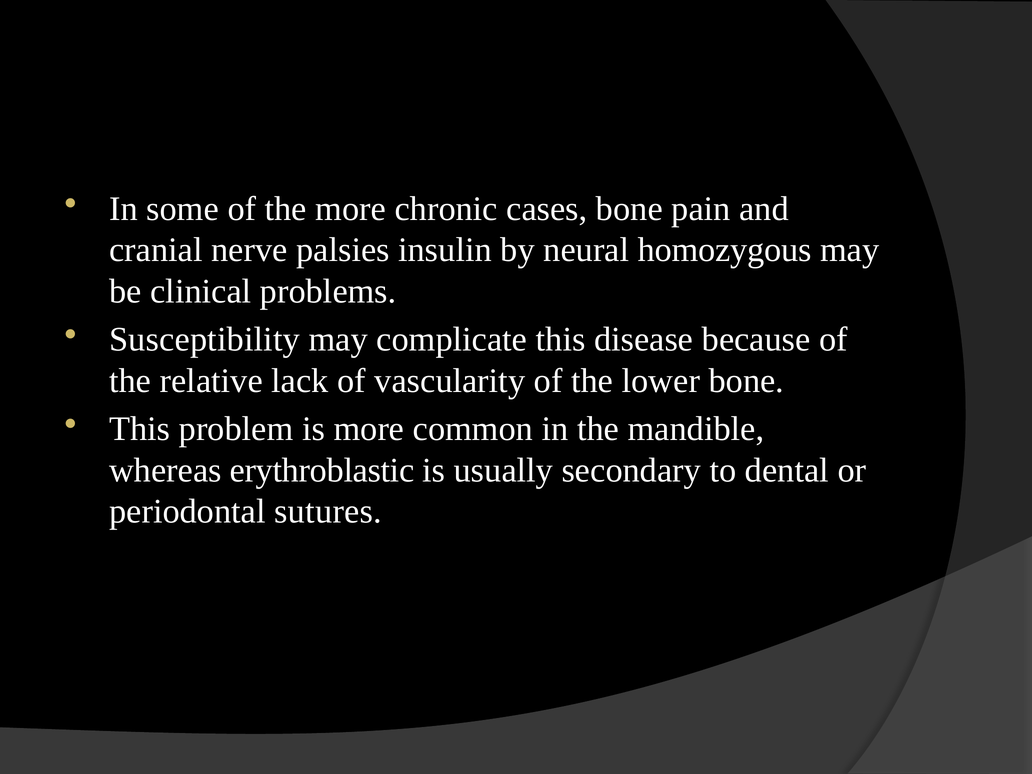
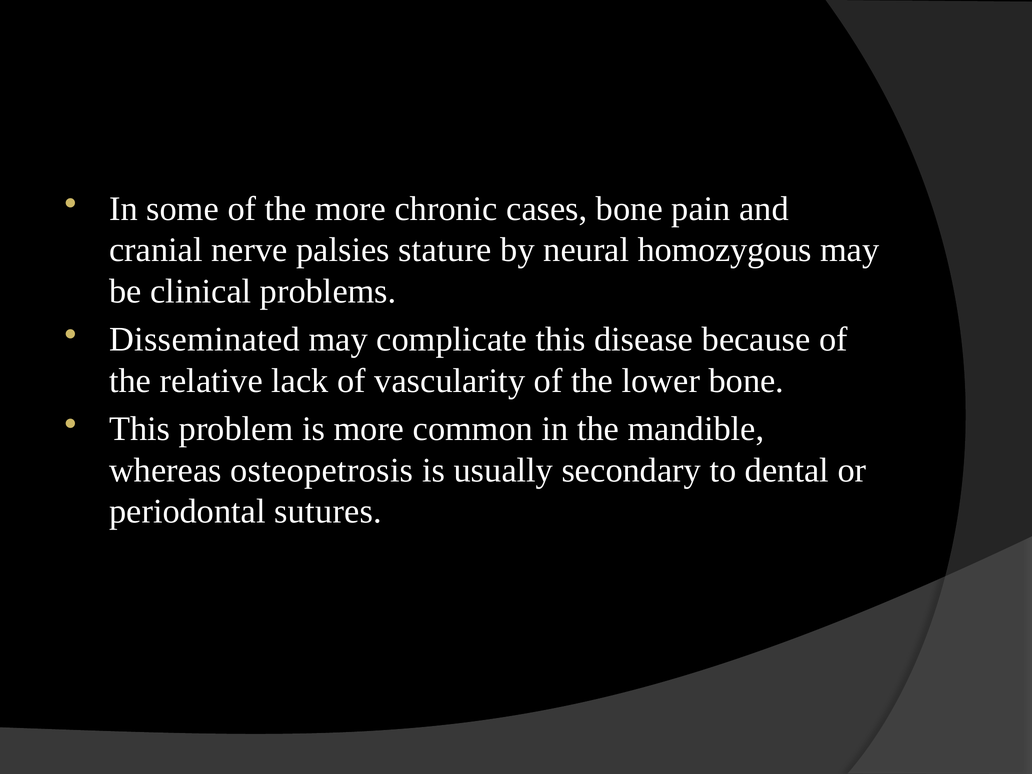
insulin: insulin -> stature (445, 250)
Susceptibility: Susceptibility -> Disseminated (205, 339)
erythroblastic: erythroblastic -> osteopetrosis (322, 470)
